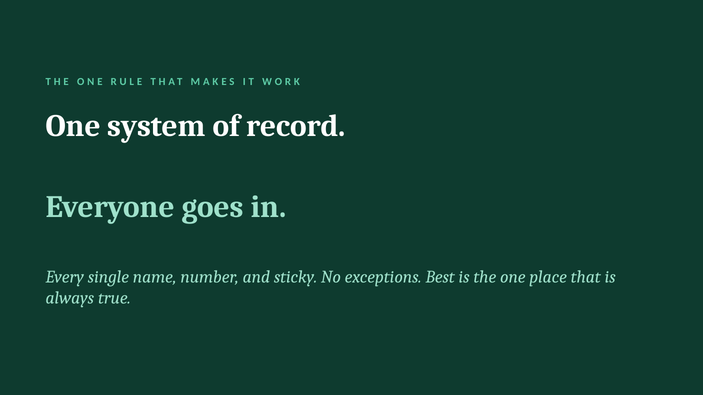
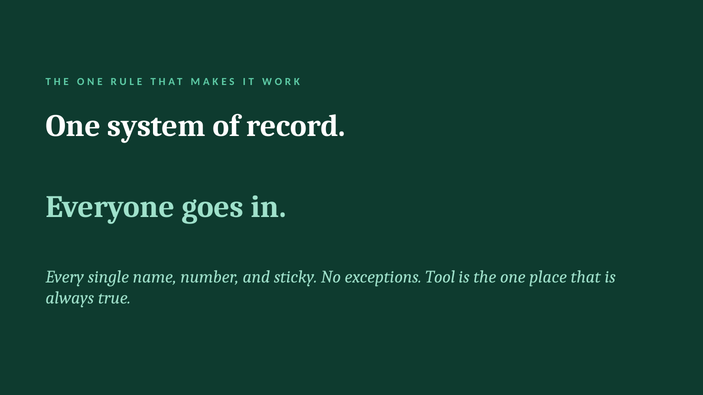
Best: Best -> Tool (440, 277)
